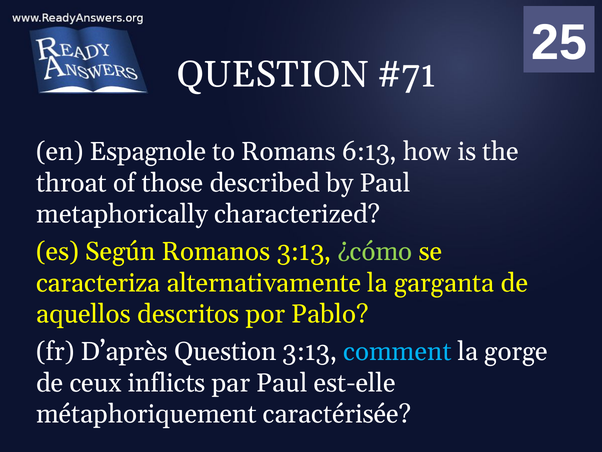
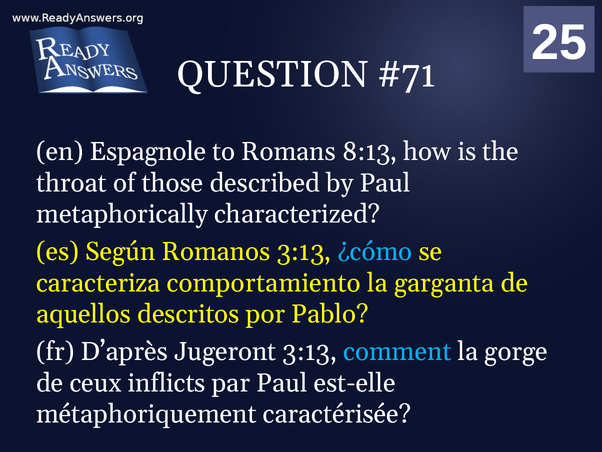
6:13: 6:13 -> 8:13 (370, 152)
¿cómo colour: light green -> light blue (375, 252)
alternativamente: alternativamente -> comportamiento (264, 283)
D’après Question: Question -> Jugeront (225, 351)
